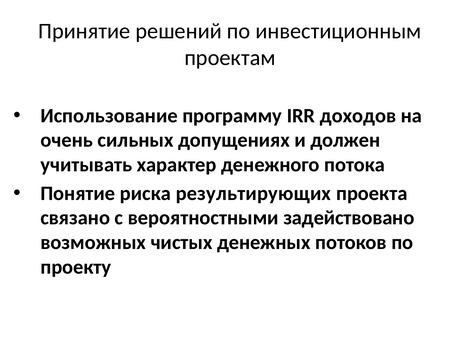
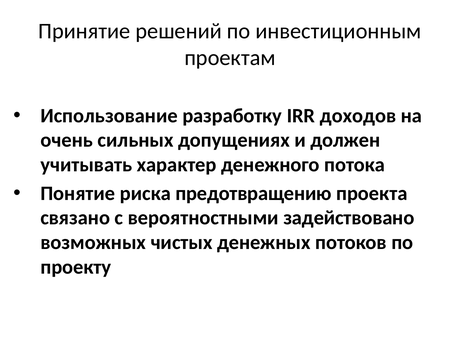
программу: программу -> разработку (232, 116)
результирующих: результирующих -> предотвращению (254, 193)
